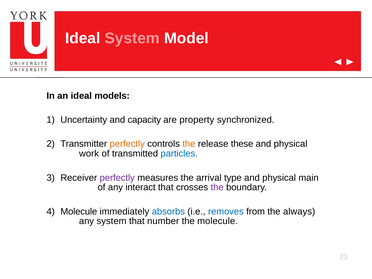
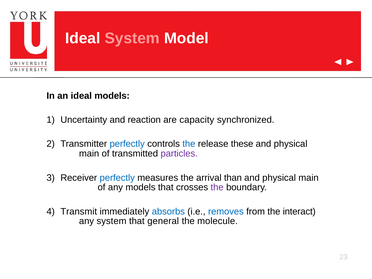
capacity: capacity -> reaction (144, 120)
property: property -> capacity (197, 120)
perfectly colour: orange -> blue (127, 144)
the colour: orange -> blue (189, 144)
work: work -> main (89, 154)
particles colour: blue -> purple (179, 154)
perfectly colour: purple -> blue (117, 178)
type: type -> than (233, 178)
any interact: interact -> models (140, 187)
4 Molecule: Molecule -> Transmit (79, 211)
always: always -> interact (299, 211)
number: number -> general (163, 221)
